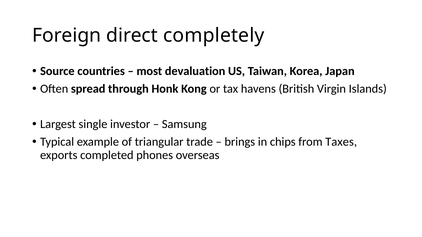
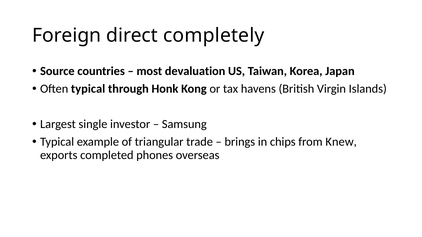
Often spread: spread -> typical (88, 89)
Taxes: Taxes -> Knew (341, 142)
